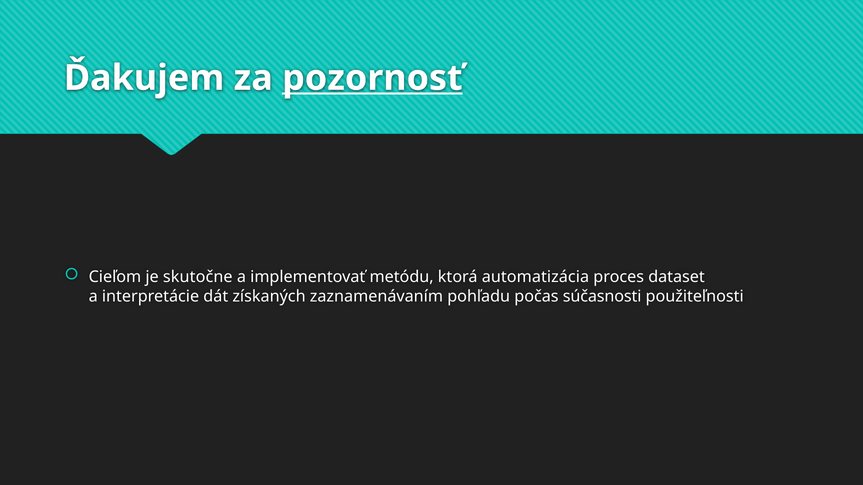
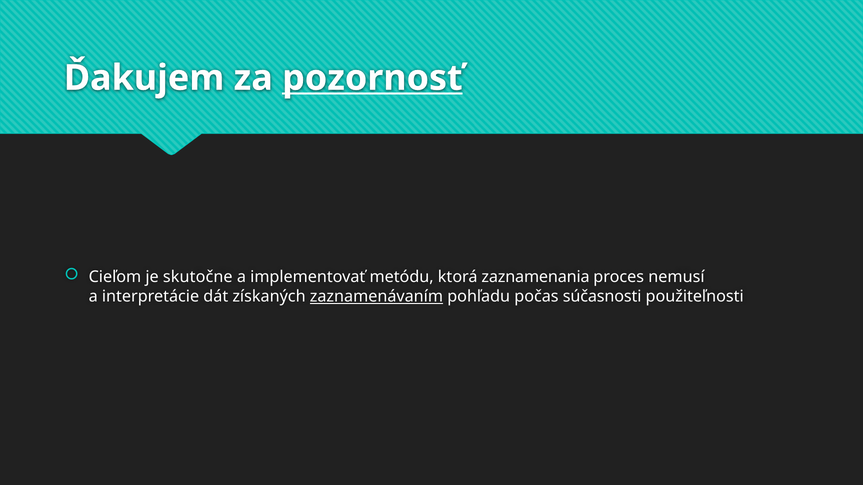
automatizácia: automatizácia -> zaznamenania (536, 277)
dataset: dataset -> nemusí (676, 277)
zaznamenávaním underline: none -> present (376, 297)
